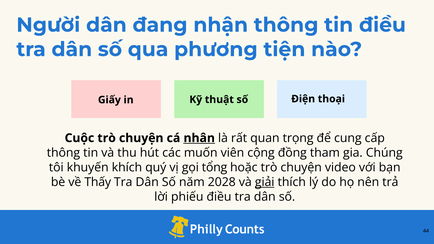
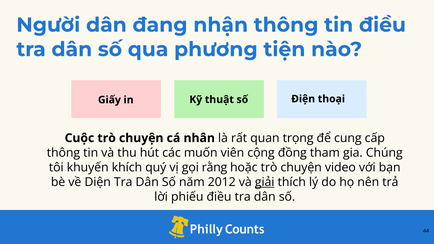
nhân underline: present -> none (199, 138)
tổng: tổng -> rằng (215, 167)
Thấy: Thấy -> Diện (98, 182)
2028: 2028 -> 2012 (222, 182)
